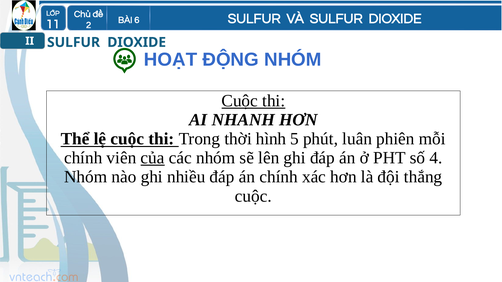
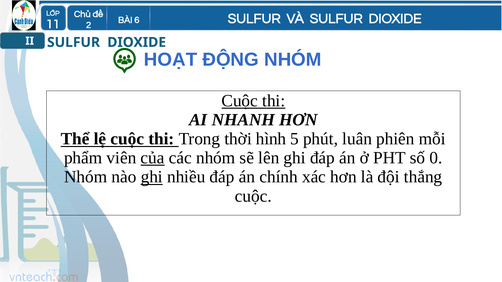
chính: chính -> phẩm (83, 158)
4: 4 -> 0 (436, 158)
ghi underline: none -> present (152, 177)
